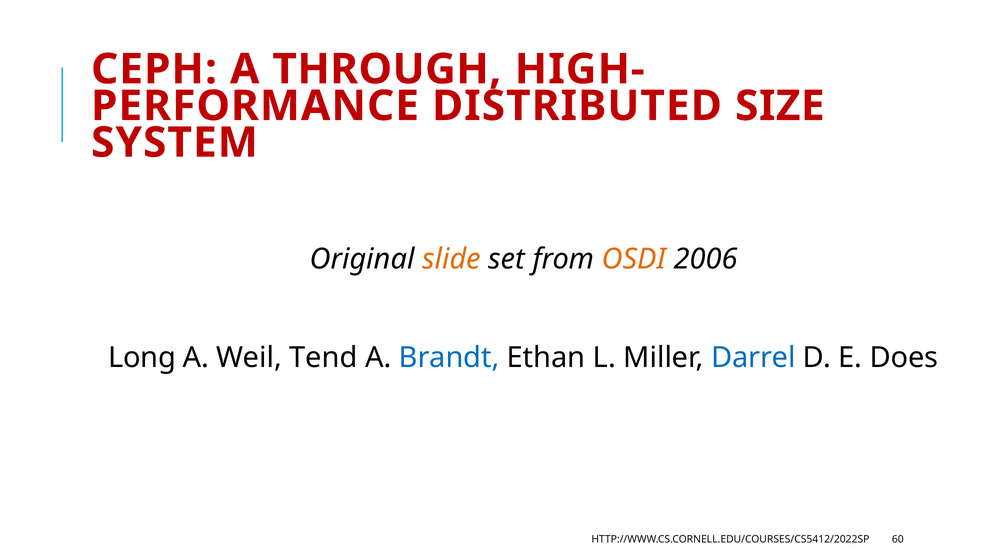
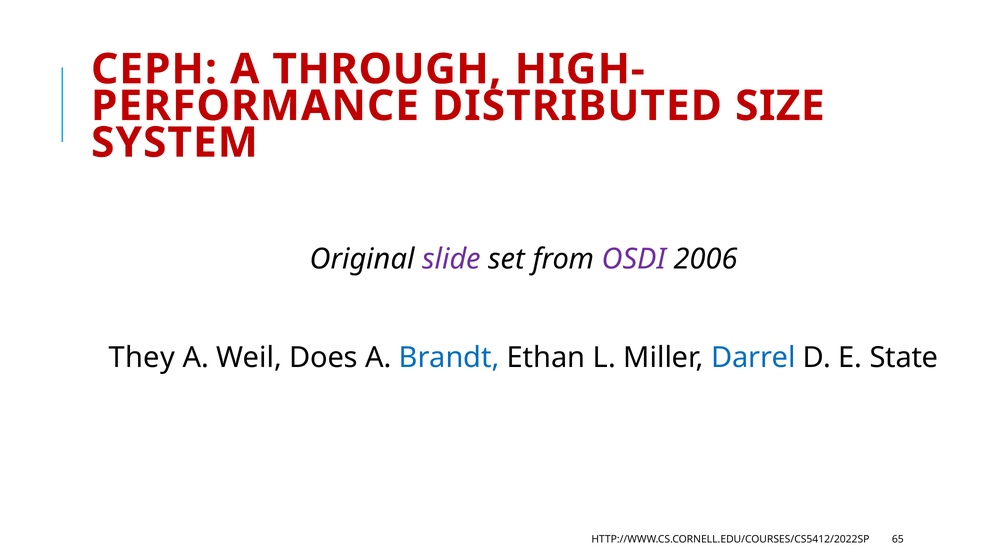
slide colour: orange -> purple (452, 259)
OSDI colour: orange -> purple (634, 259)
Long: Long -> They (142, 358)
Tend: Tend -> Does (324, 358)
Does: Does -> State (904, 358)
60: 60 -> 65 (898, 539)
